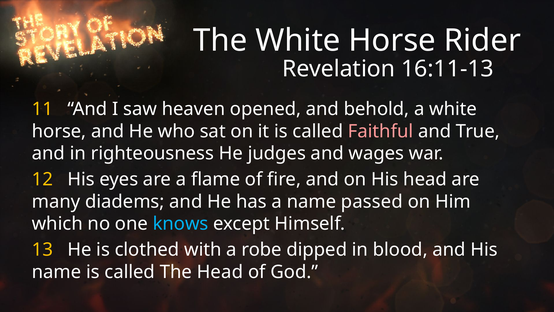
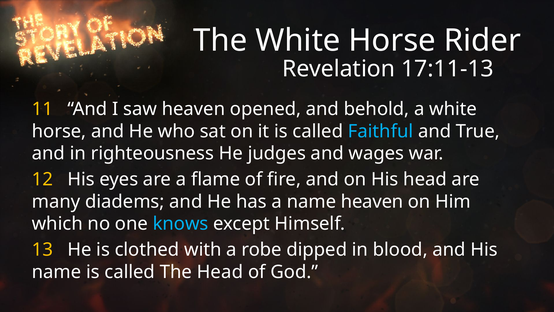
16:11-13: 16:11-13 -> 17:11-13 (447, 69)
Faithful colour: pink -> light blue (381, 131)
name passed: passed -> heaven (372, 201)
